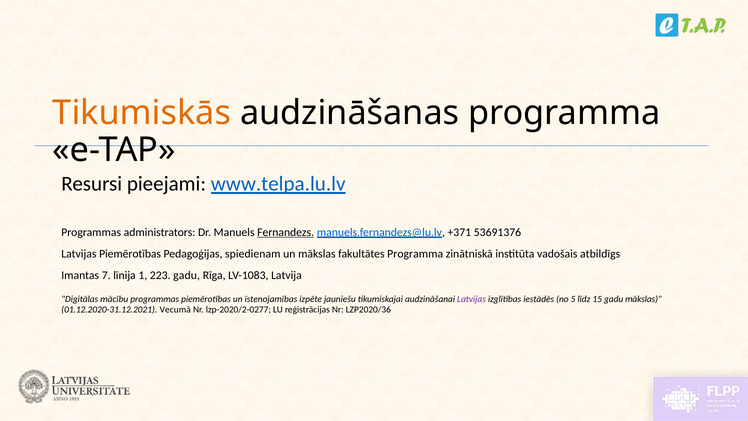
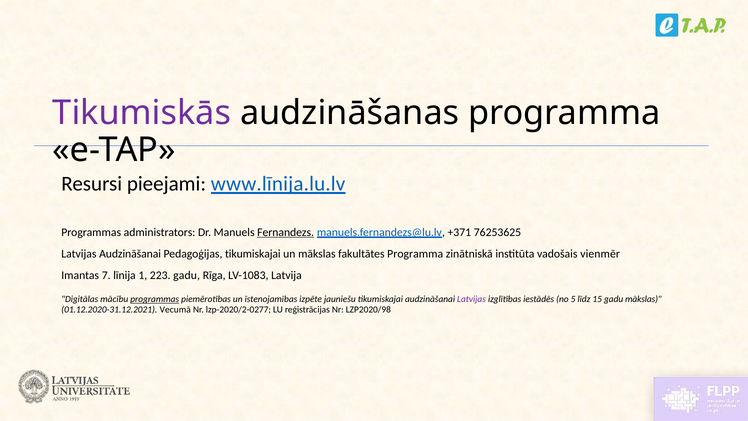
Tikumiskās colour: orange -> purple (142, 113)
www.telpa.lu.lv: www.telpa.lu.lv -> www.līnija.lu.lv (278, 184)
53691376: 53691376 -> 76253625 (497, 232)
Latvijas Piemērotības: Piemērotības -> Audzināšanai (130, 254)
Pedagoģijas spiedienam: spiedienam -> tikumiskajai (253, 254)
atbildīgs: atbildīgs -> vienmēr (600, 254)
programmas underline: none -> present (155, 299)
LZP2020/36: LZP2020/36 -> LZP2020/98 (368, 309)
